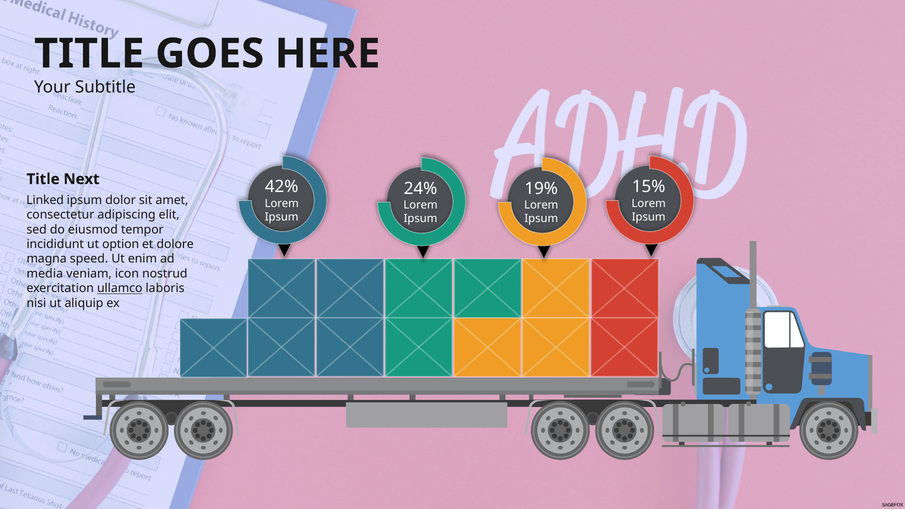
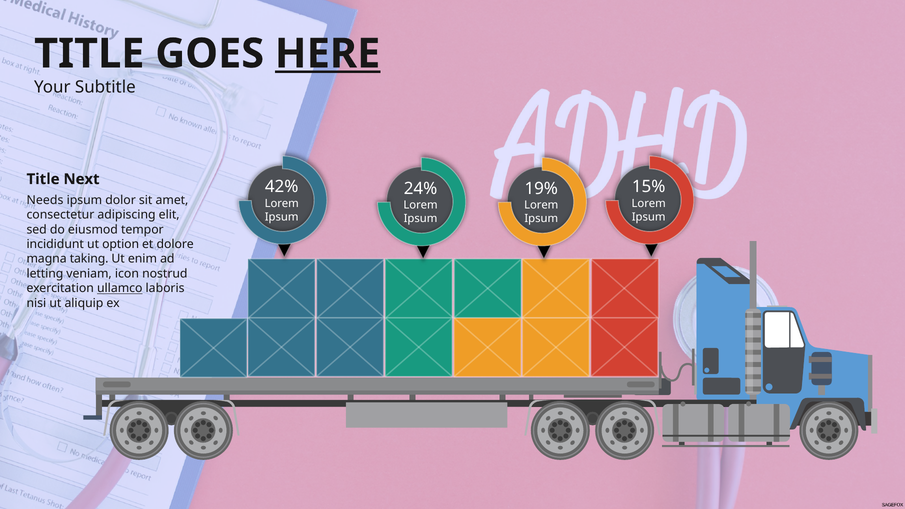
HERE underline: none -> present (328, 54)
Linked: Linked -> Needs (45, 200)
speed: speed -> taking (89, 259)
media: media -> letting (45, 274)
